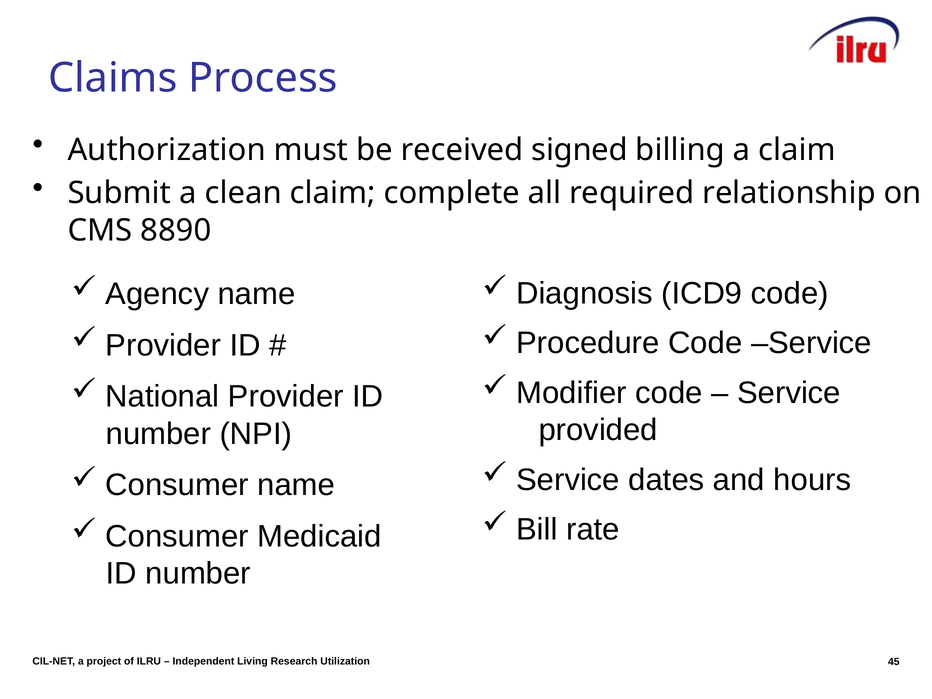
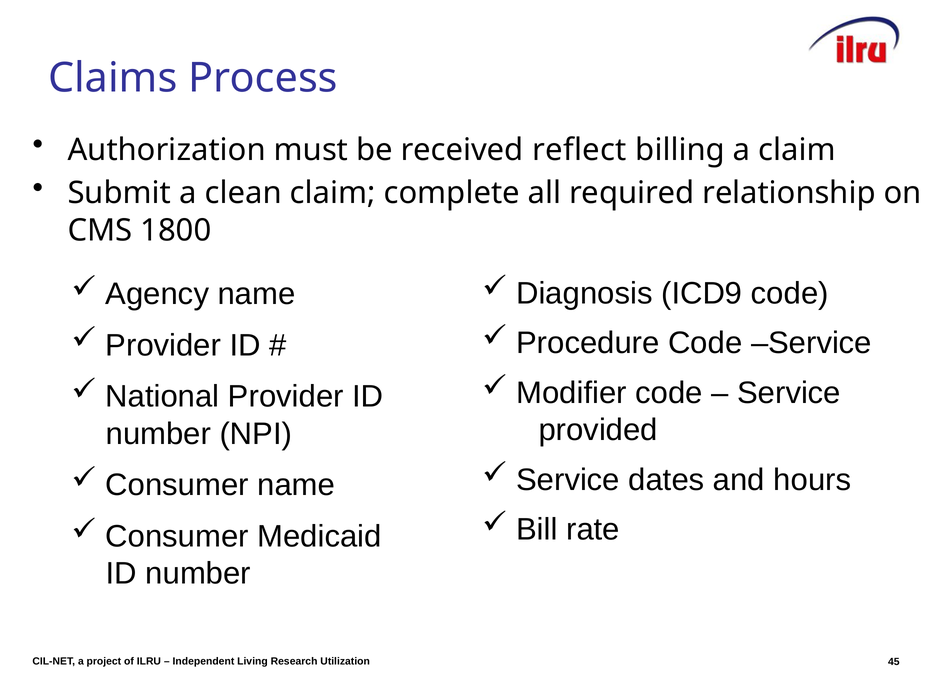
signed: signed -> reflect (579, 150)
8890: 8890 -> 1800 (176, 231)
